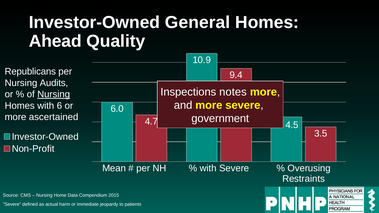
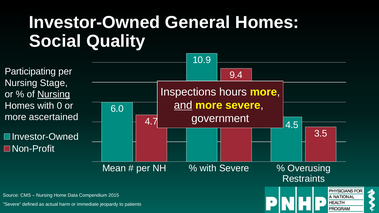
Ahead: Ahead -> Social (55, 41)
Republicans: Republicans -> Participating (30, 72)
Audits: Audits -> Stage (54, 83)
notes: notes -> hours (233, 92)
and underline: none -> present (183, 105)
6: 6 -> 0 (59, 106)
